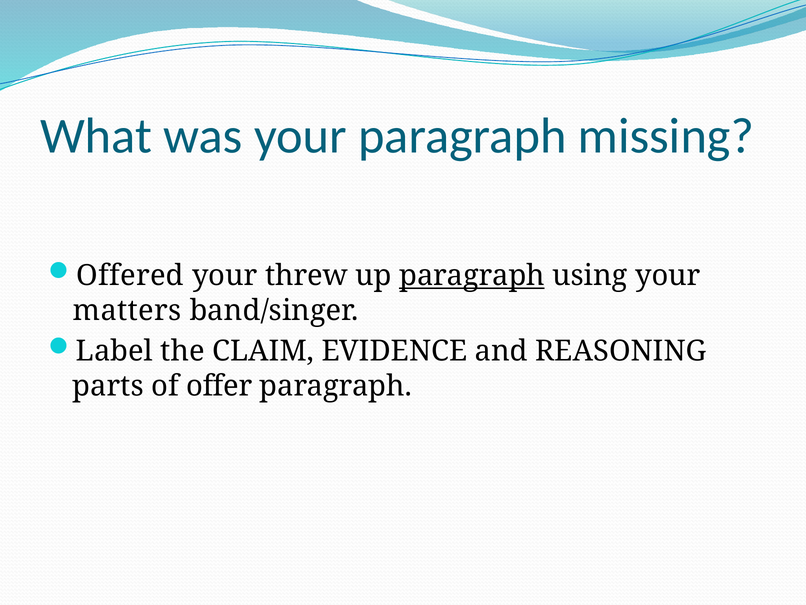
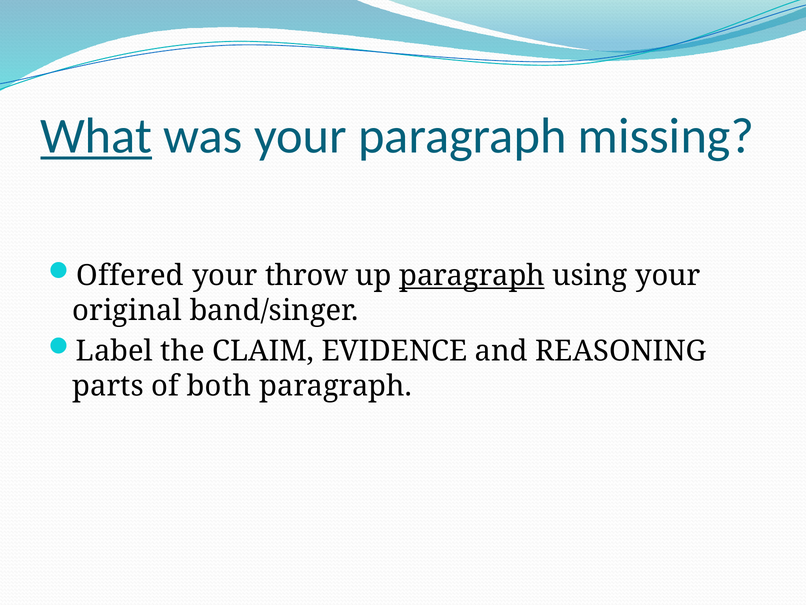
What underline: none -> present (96, 136)
threw: threw -> throw (307, 275)
matters: matters -> original (127, 310)
offer: offer -> both (219, 386)
